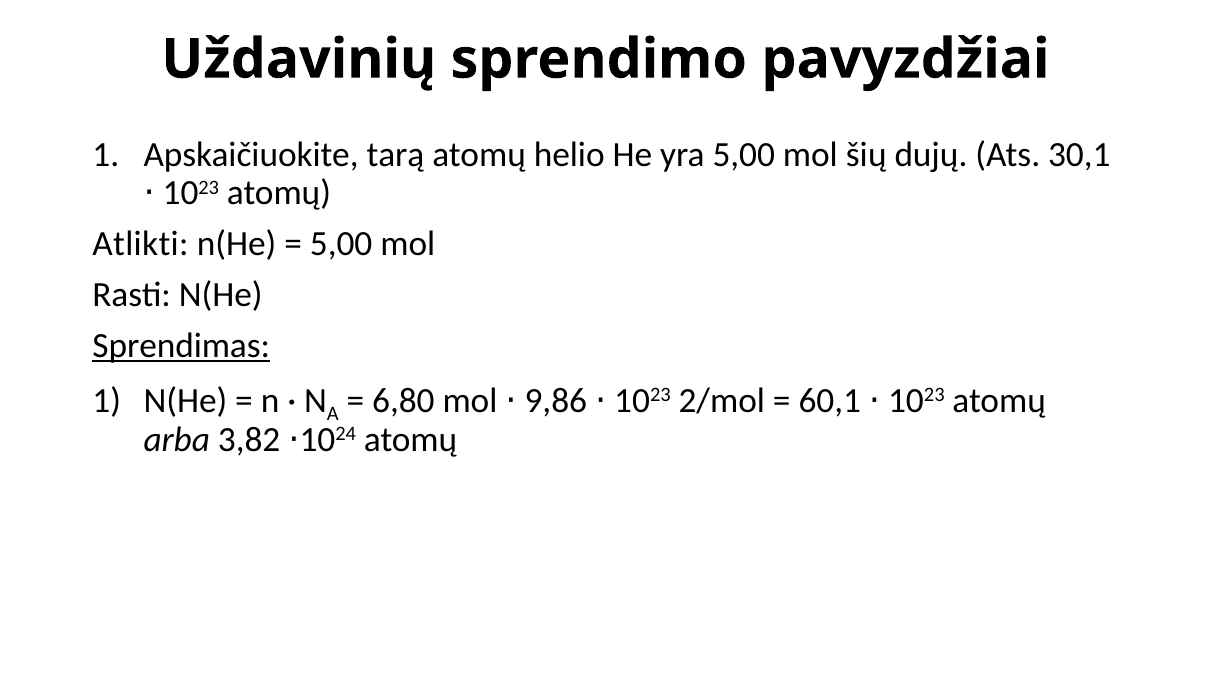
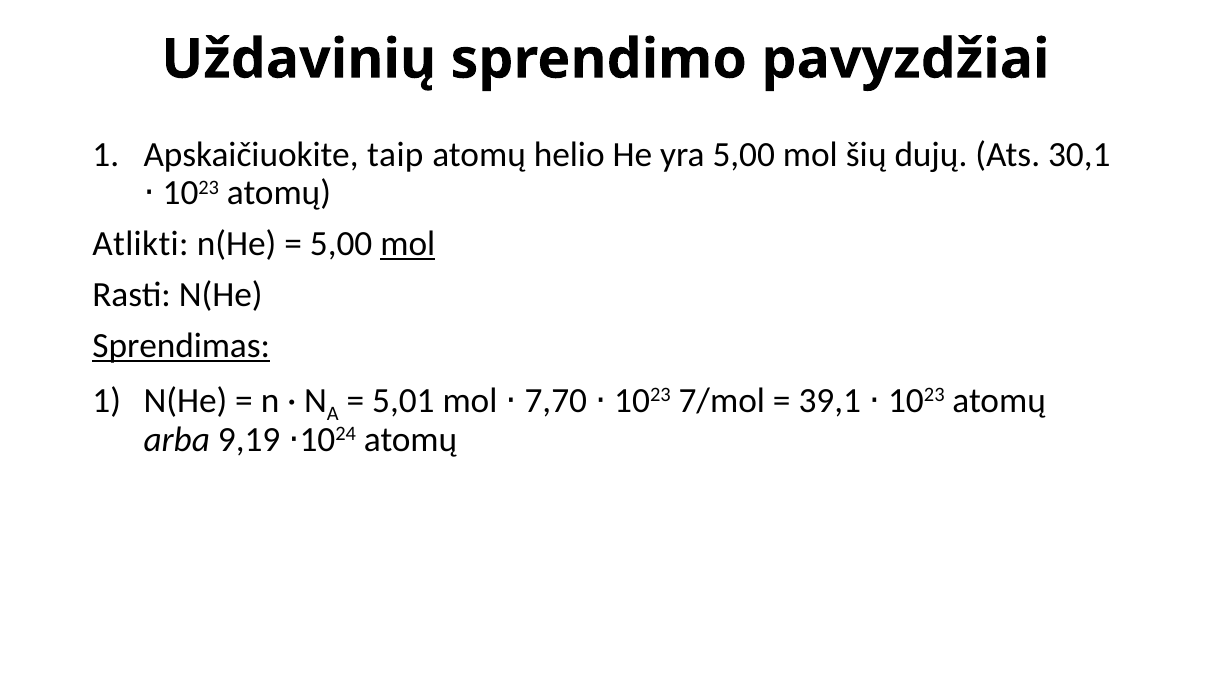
tarą: tarą -> taip (395, 155)
mol underline: none -> present (408, 244)
2/mol: 2/mol -> 7/mol (722, 400)
60,1: 60,1 -> 39,1 (830, 400)
6,80: 6,80 -> 5,01 (403, 400)
9,86: 9,86 -> 7,70 (556, 400)
3,82: 3,82 -> 9,19 (249, 439)
